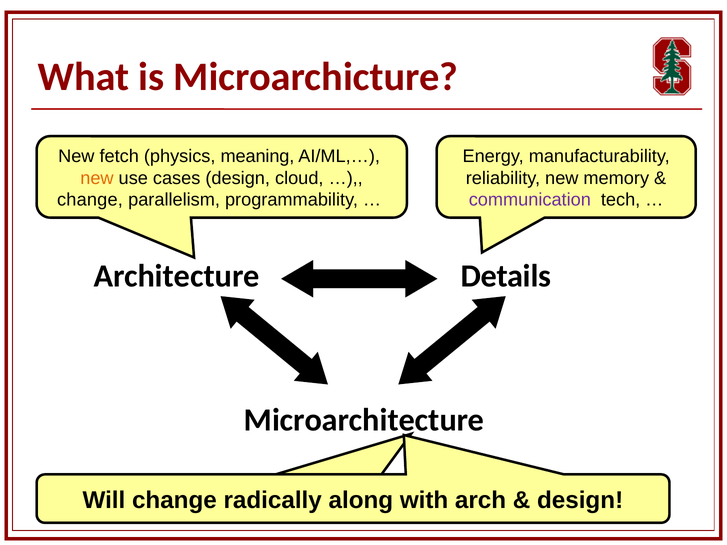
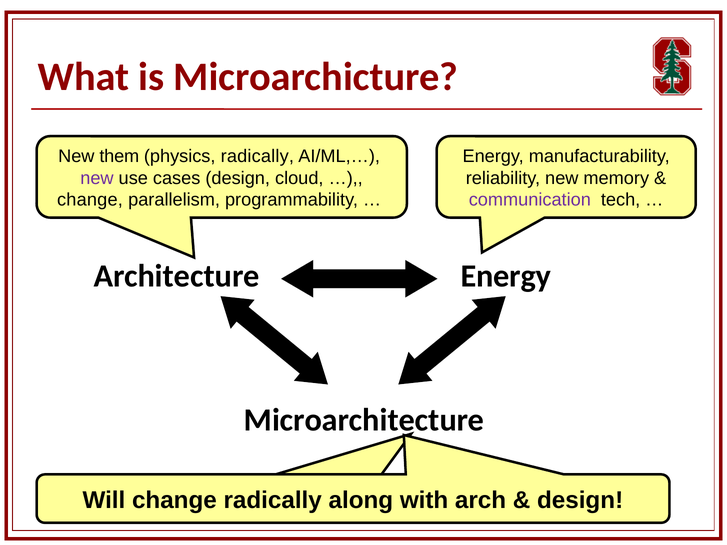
fetch: fetch -> them (119, 156)
physics meaning: meaning -> radically (257, 156)
new colour: orange -> purple (97, 178)
Architecture Details: Details -> Energy (506, 276)
